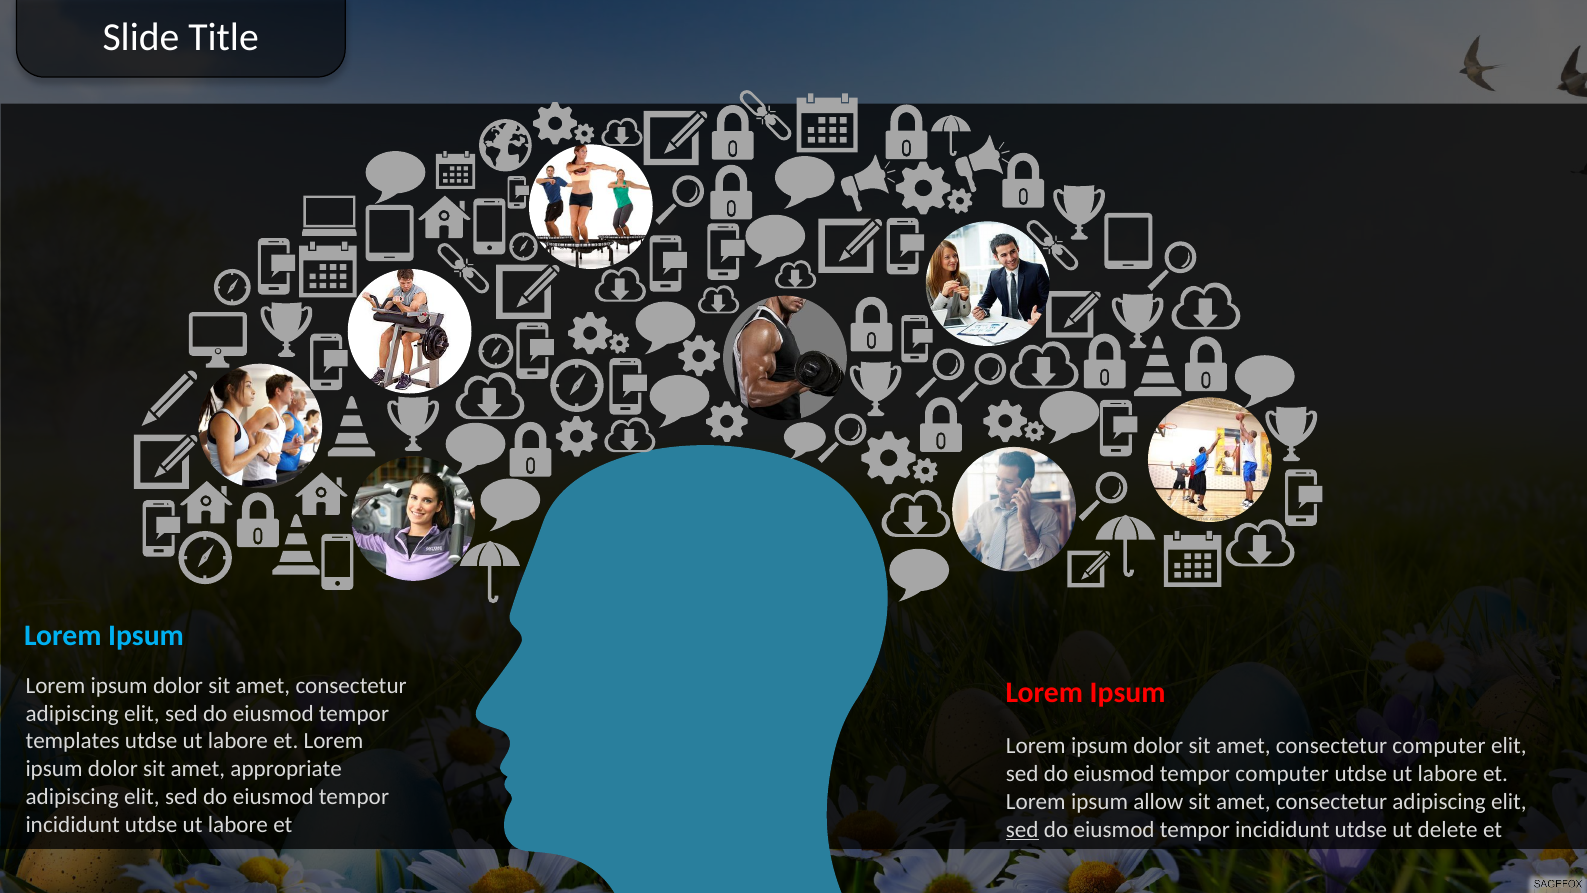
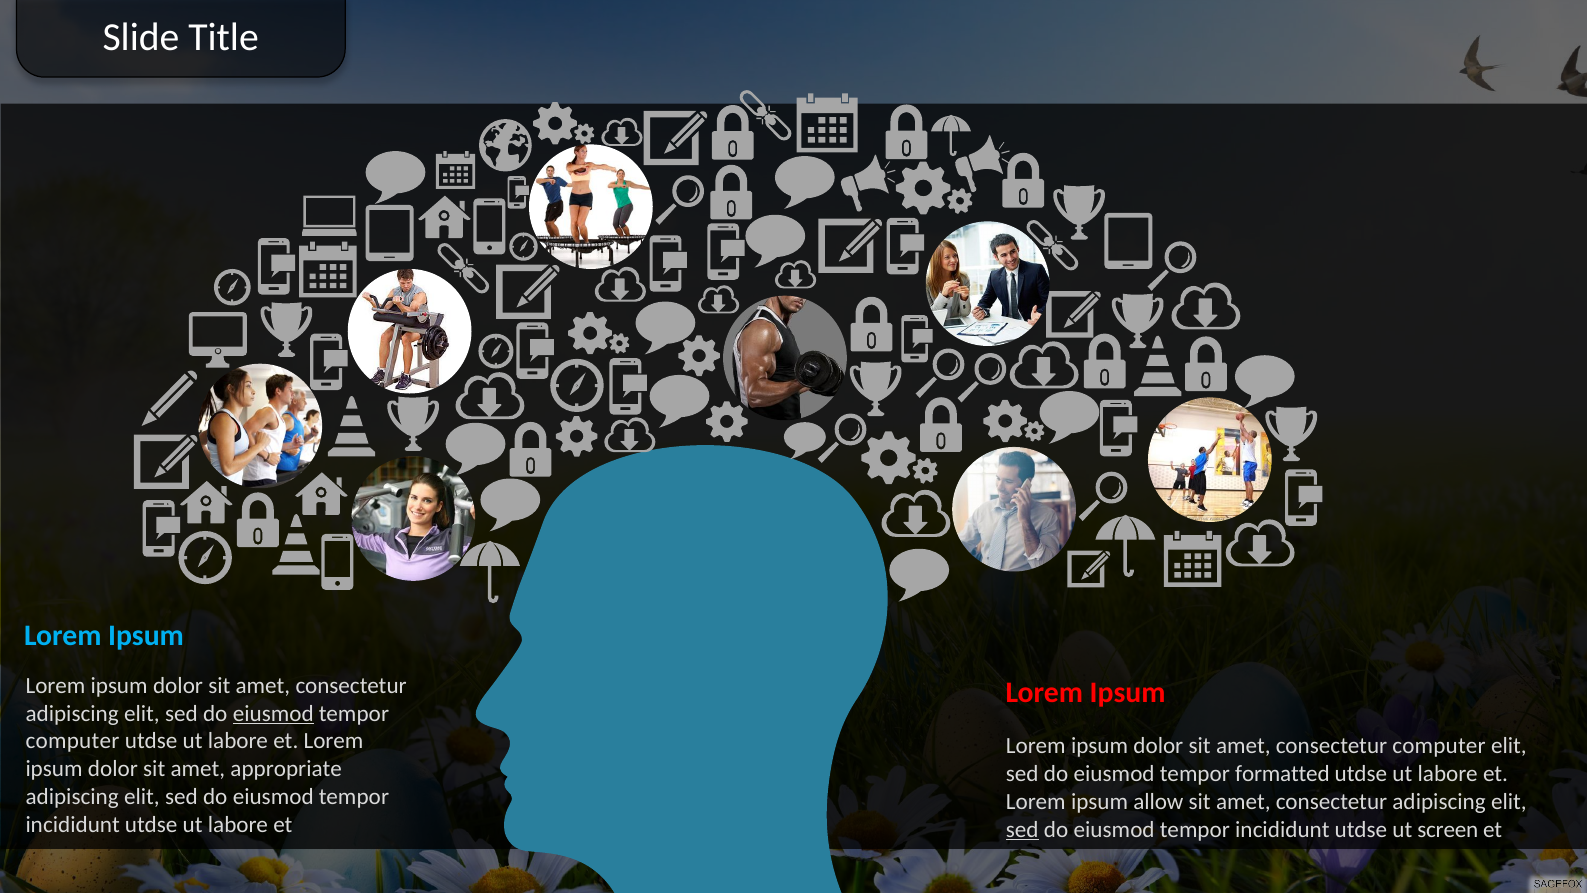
eiusmod underline: none -> present (273, 713)
templates: templates -> computer (73, 741)
tempor computer: computer -> formatted (1282, 774)
delete: delete -> screen (1448, 829)
